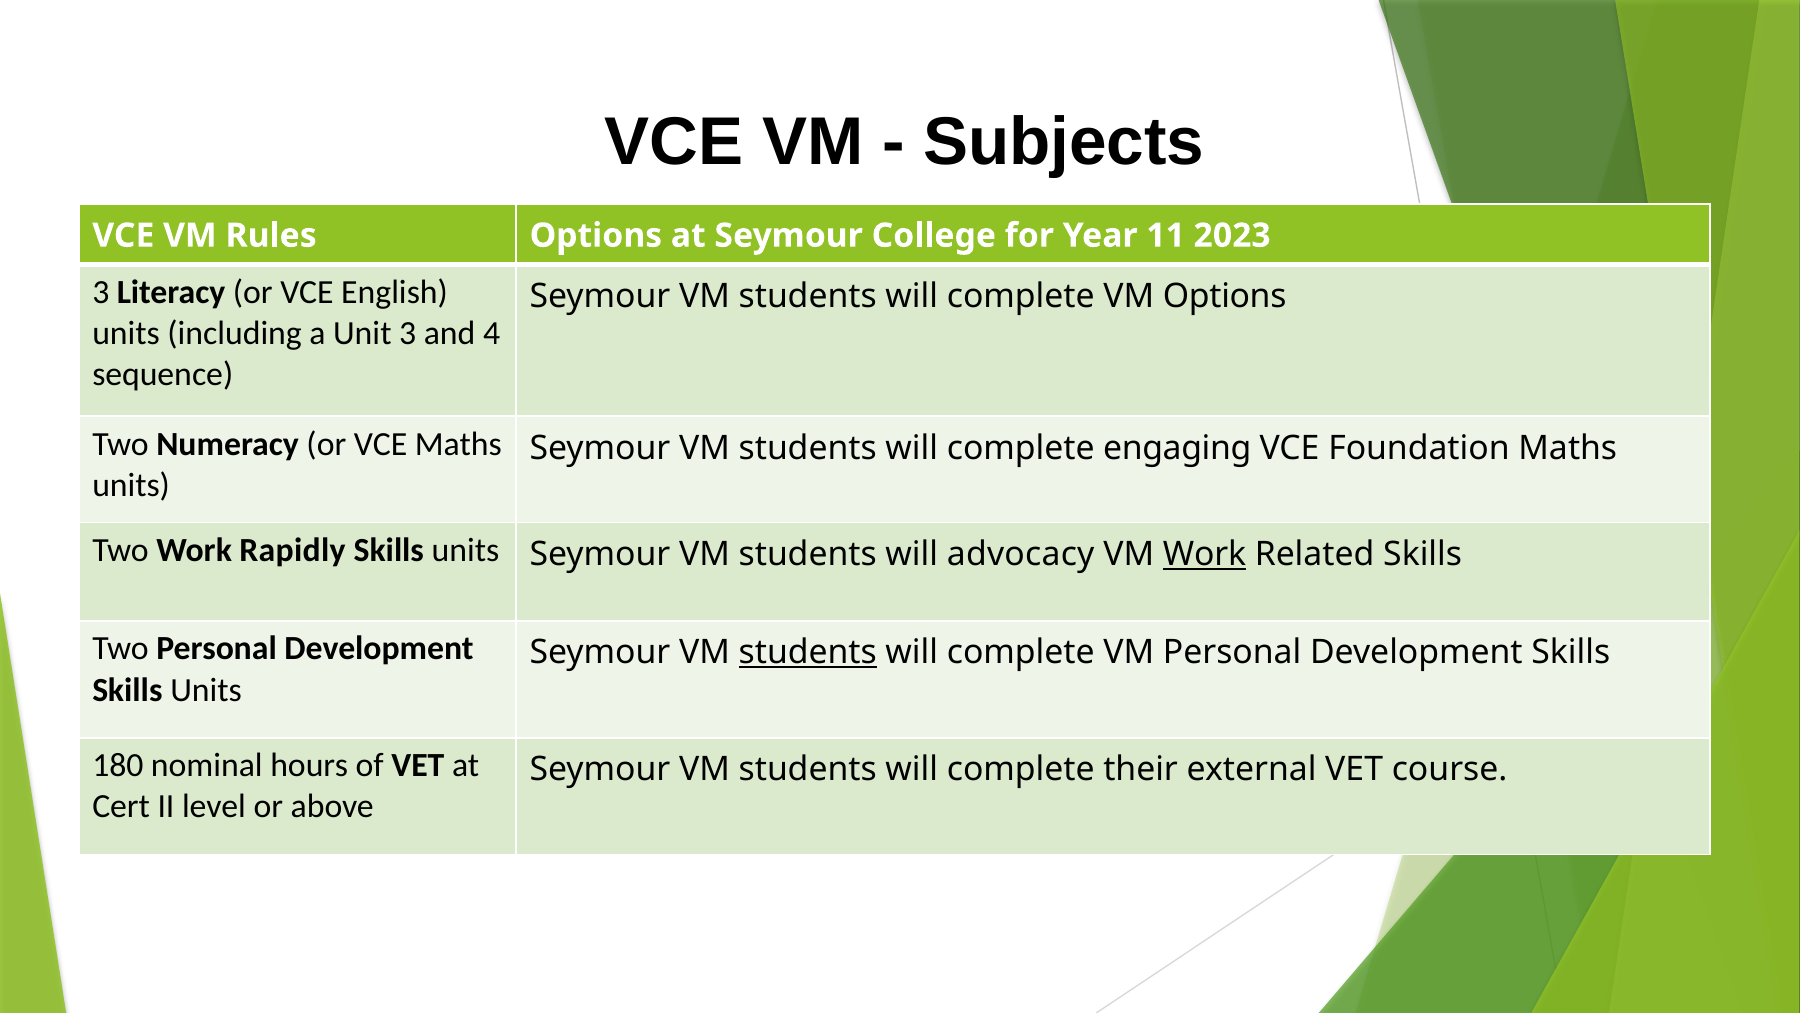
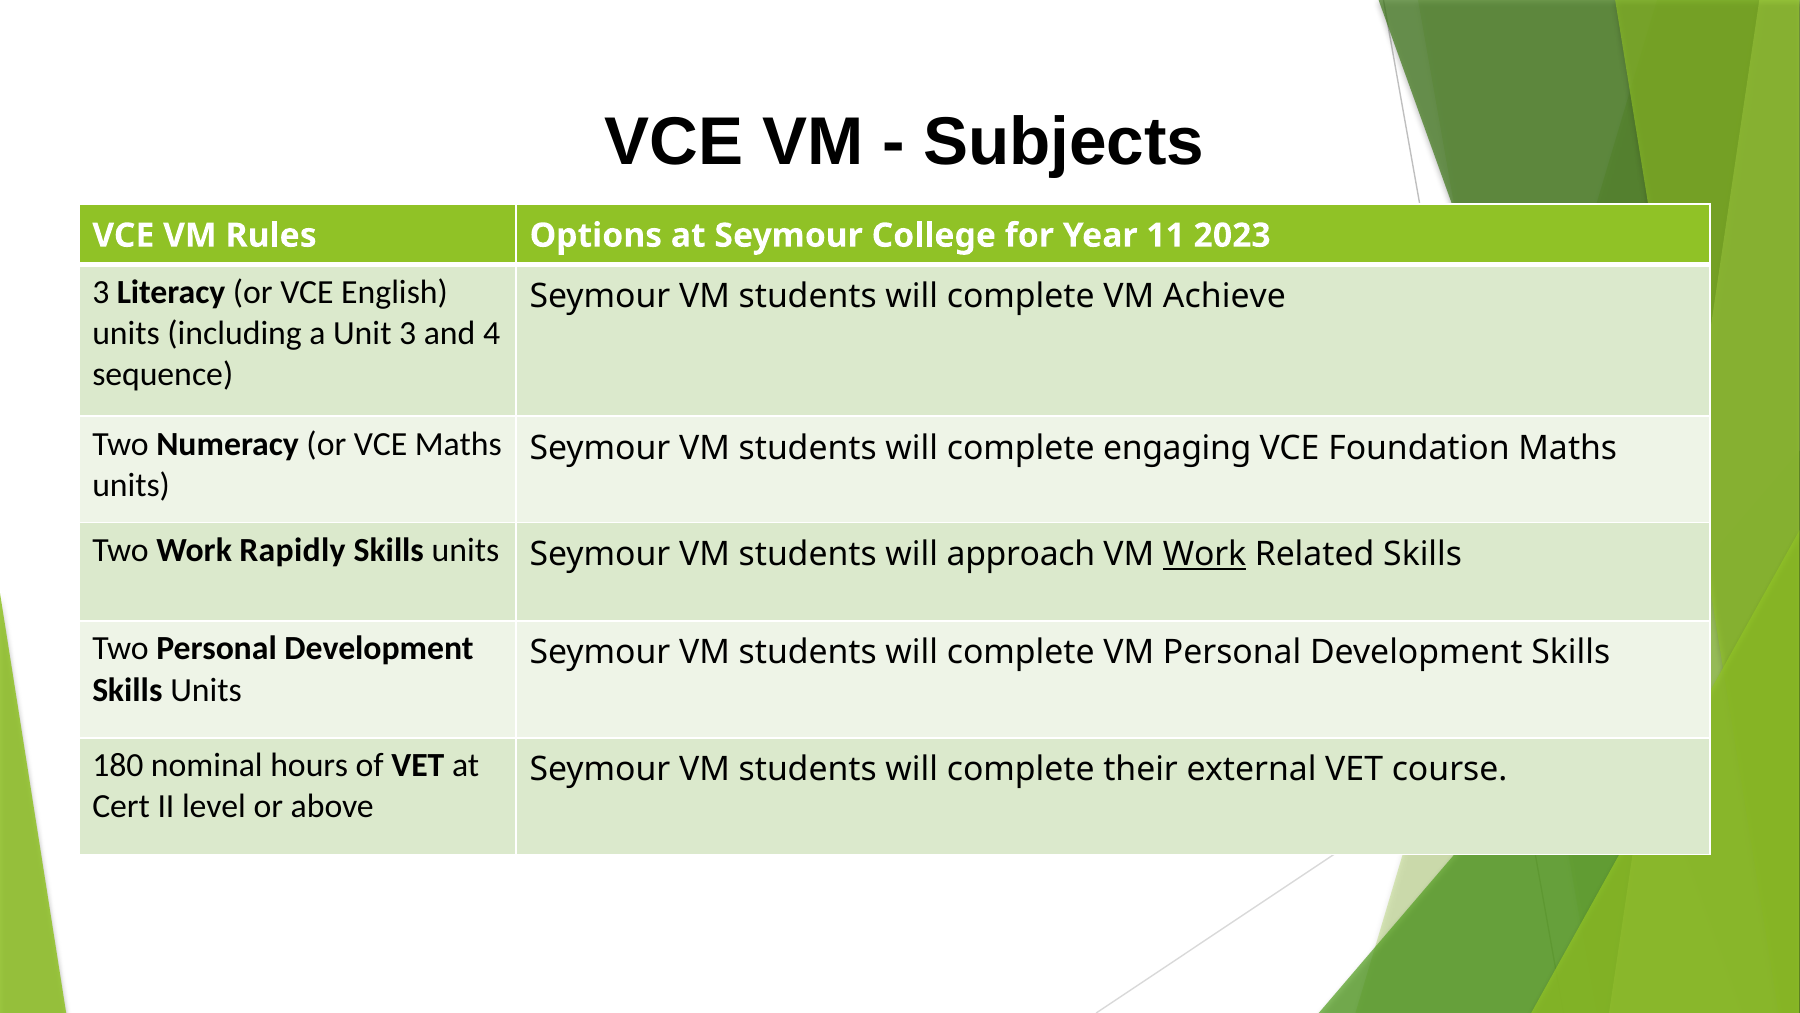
VM Options: Options -> Achieve (1224, 296)
advocacy: advocacy -> approach (1021, 554)
students underline: present -> none (808, 652)
